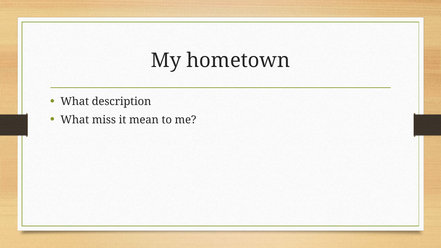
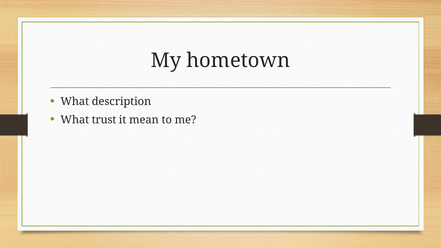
miss: miss -> trust (104, 120)
